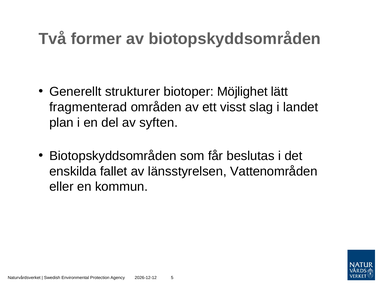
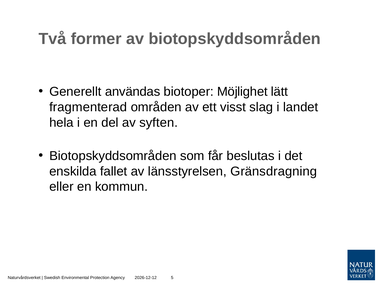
strukturer: strukturer -> användas (133, 92)
plan: plan -> hela (61, 123)
Vattenområden: Vattenområden -> Gränsdragning (274, 172)
